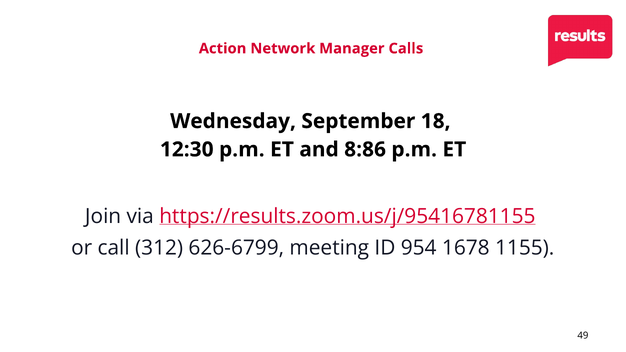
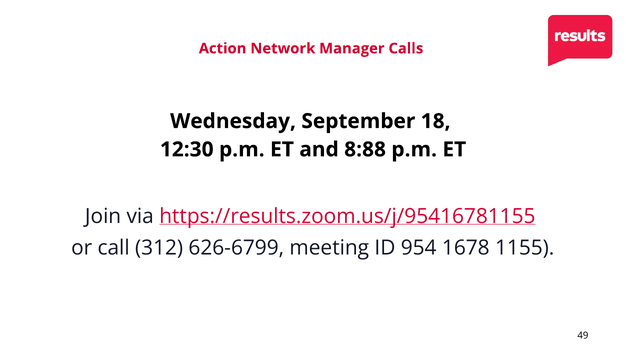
8:86: 8:86 -> 8:88 (365, 150)
